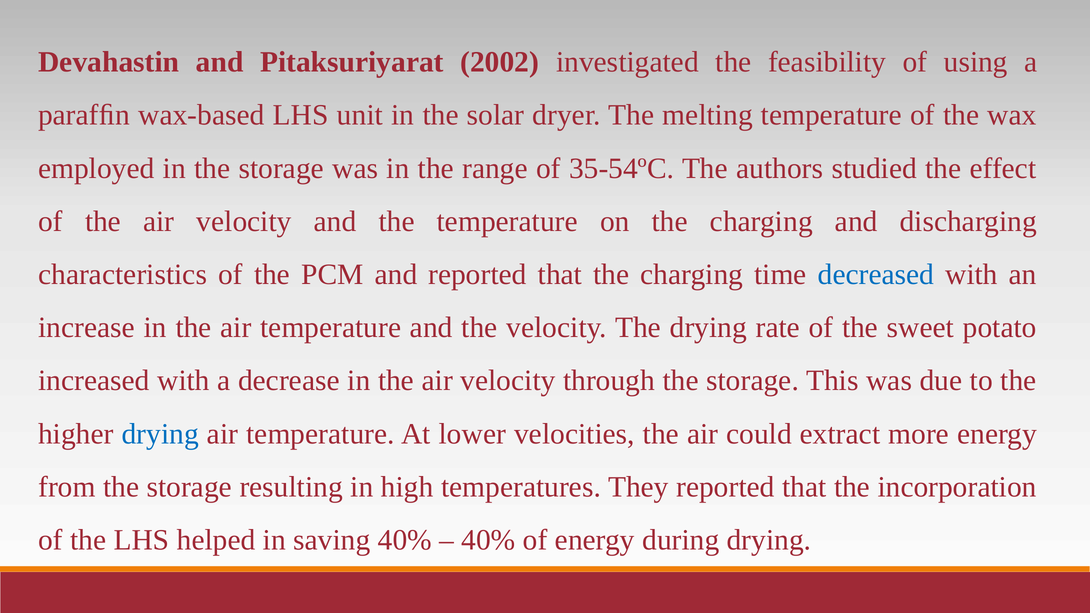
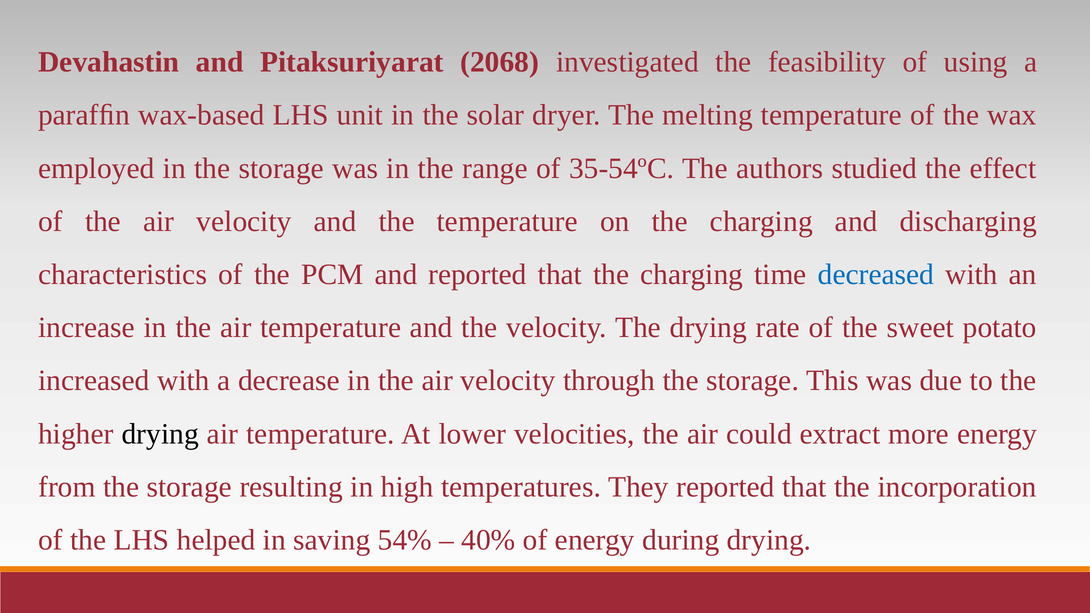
2002: 2002 -> 2068 (500, 62)
drying colour: blue -> black (160, 434)
saving 40%: 40% -> 54% (405, 540)
